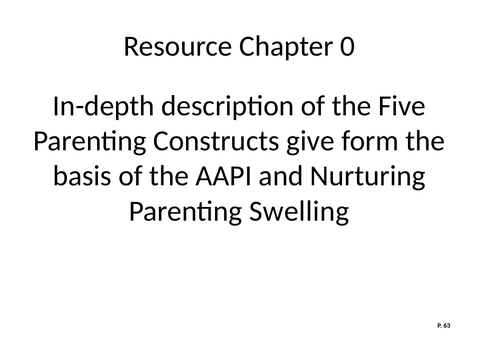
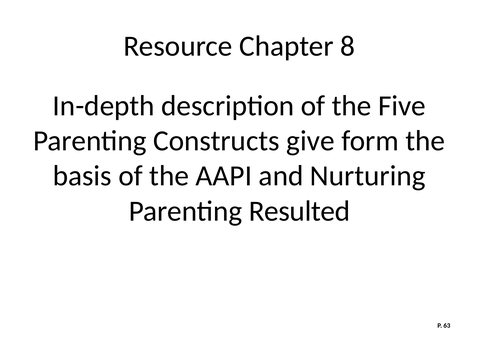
0: 0 -> 8 (348, 46)
Swelling: Swelling -> Resulted (299, 211)
